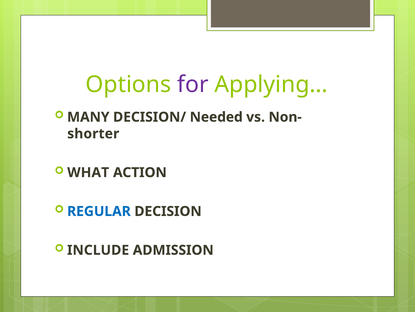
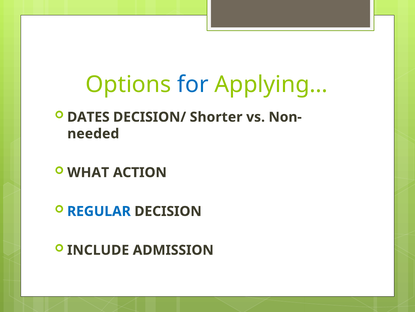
for colour: purple -> blue (193, 84)
MANY: MANY -> DATES (88, 117)
Needed: Needed -> Shorter (216, 117)
shorter: shorter -> needed (93, 133)
